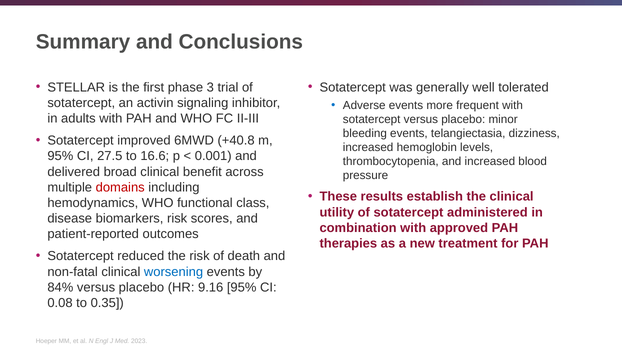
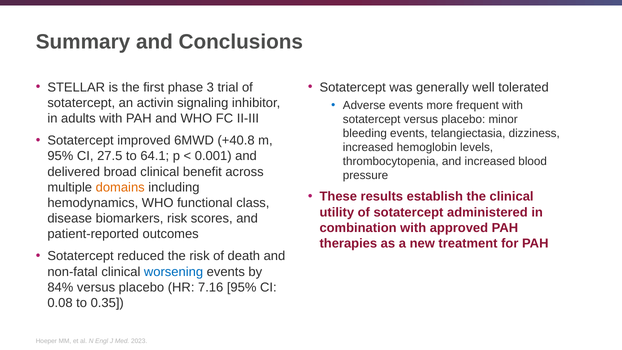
16.6: 16.6 -> 64.1 (155, 156)
domains colour: red -> orange (120, 187)
9.16: 9.16 -> 7.16 (211, 287)
